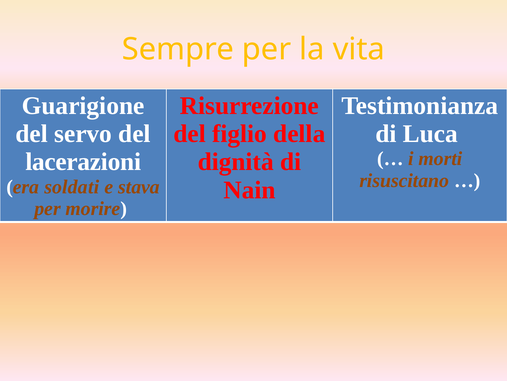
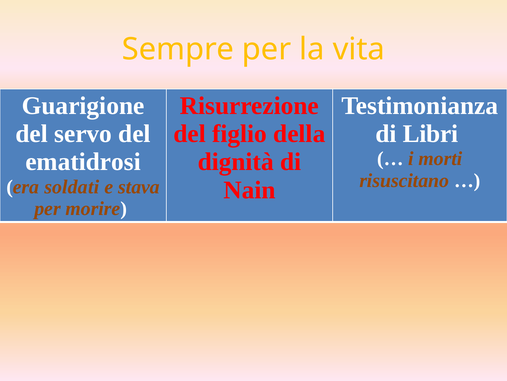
Luca: Luca -> Libri (430, 133)
lacerazioni: lacerazioni -> ematidrosi (83, 162)
